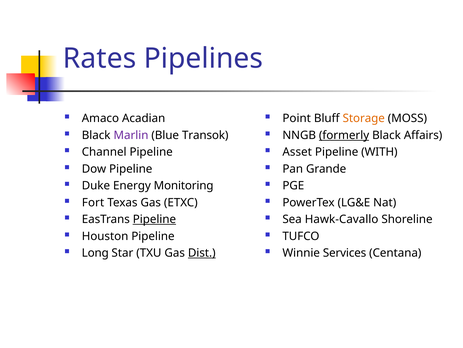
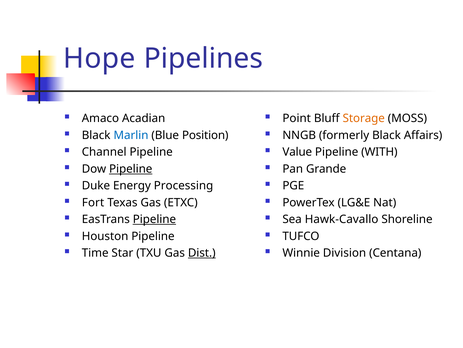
Rates: Rates -> Hope (99, 58)
Marlin colour: purple -> blue (131, 135)
Transok: Transok -> Position (205, 135)
formerly underline: present -> none (344, 135)
Asset: Asset -> Value (297, 152)
Pipeline underline: none -> present (131, 169)
Monitoring: Monitoring -> Processing (184, 185)
Long: Long -> Time (95, 252)
Services: Services -> Division (345, 252)
